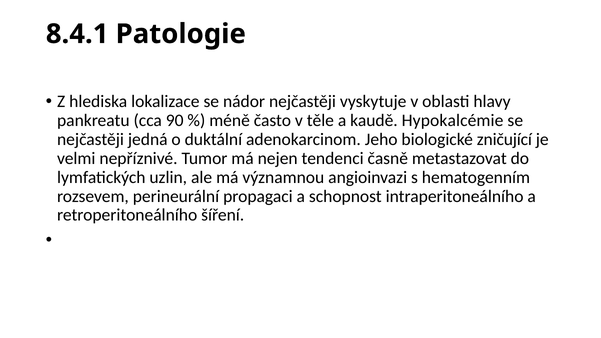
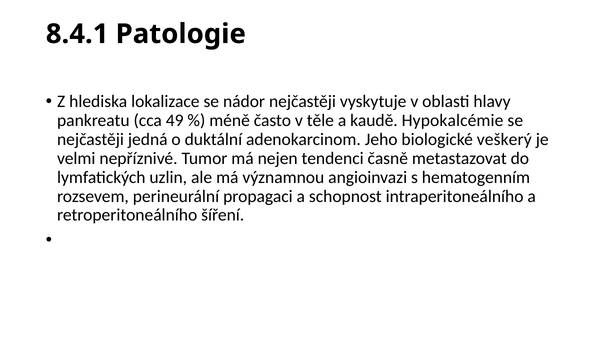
90: 90 -> 49 (175, 121)
zničující: zničující -> veškerý (504, 139)
